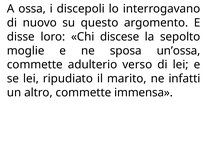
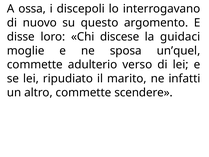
sepolto: sepolto -> guidaci (180, 37)
un’ossa: un’ossa -> un’quel (179, 51)
immensa: immensa -> scendere (144, 92)
